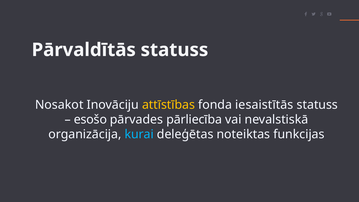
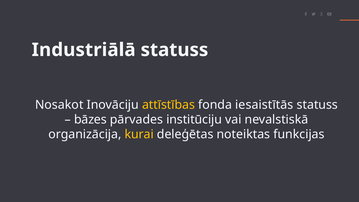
Pārvaldītās: Pārvaldītās -> Industriālā (84, 50)
esošo: esošo -> bāzes (90, 119)
pārliecība: pārliecība -> institūciju (194, 119)
kurai colour: light blue -> yellow (139, 134)
